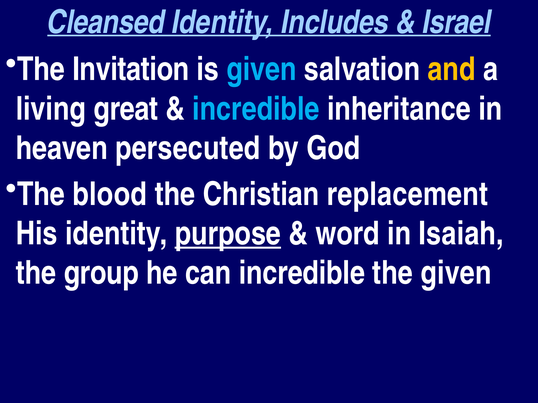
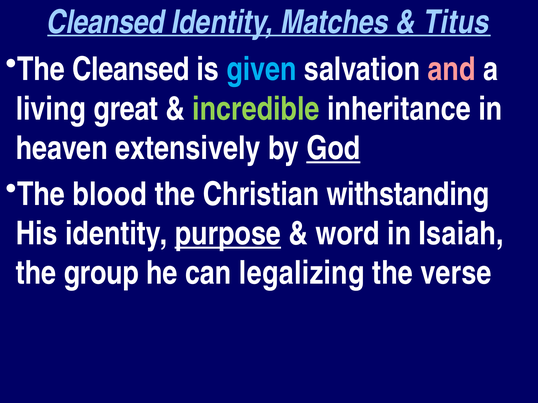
Includes: Includes -> Matches (335, 22)
Israel: Israel -> Titus (456, 22)
The Invitation: Invitation -> Cleansed (131, 70)
and colour: yellow -> pink (452, 70)
incredible colour: light blue -> light green (256, 109)
persecuted: persecuted -> extensively (188, 148)
God underline: none -> present (333, 148)
replacement: replacement -> withstanding (408, 194)
can incredible: incredible -> legalizing (302, 273)
the given: given -> verse (456, 273)
